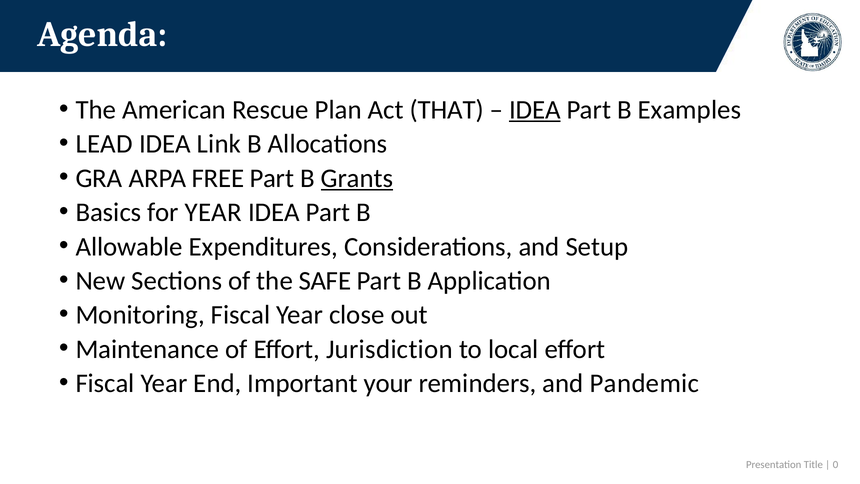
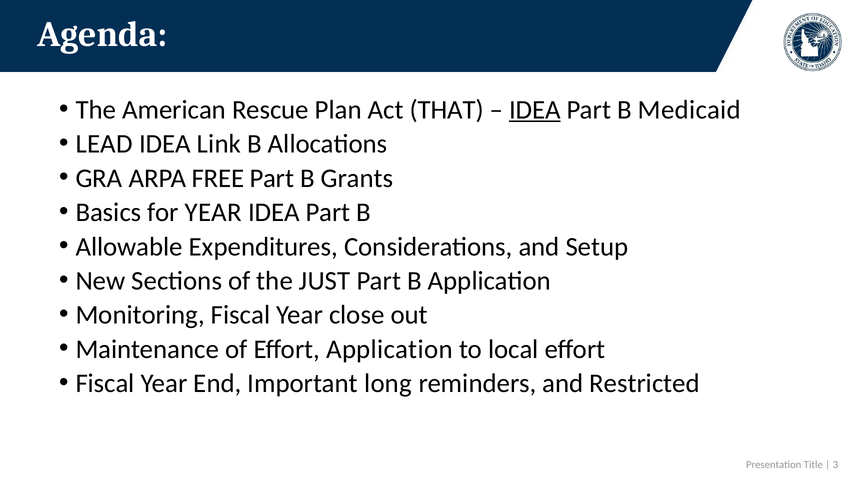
Examples: Examples -> Medicaid (689, 110)
Grants underline: present -> none (357, 178)
SAFE: SAFE -> JUST (325, 281)
Effort Jurisdiction: Jurisdiction -> Application (389, 349)
your: your -> long (388, 383)
Pandemic: Pandemic -> Restricted (645, 383)
0: 0 -> 3 (835, 465)
